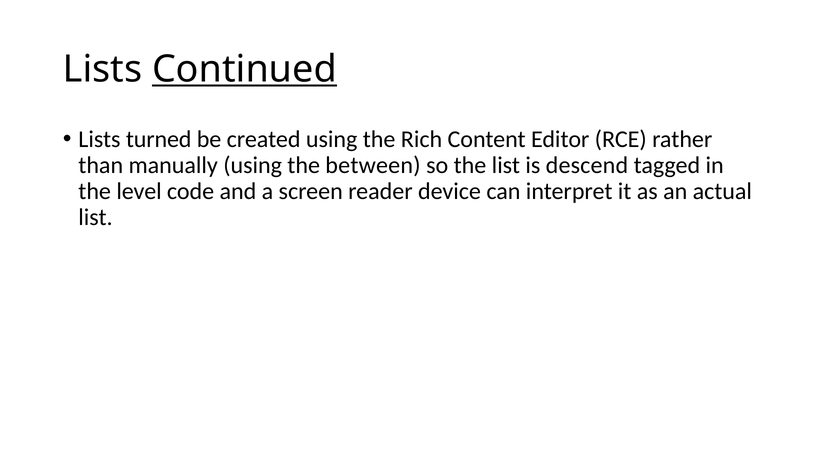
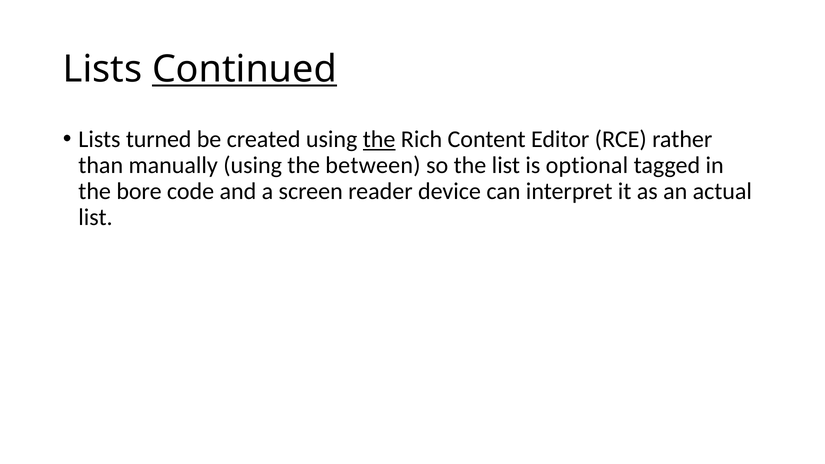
the underline: none -> present (379, 139)
descend: descend -> optional (587, 165)
level: level -> bore (139, 191)
